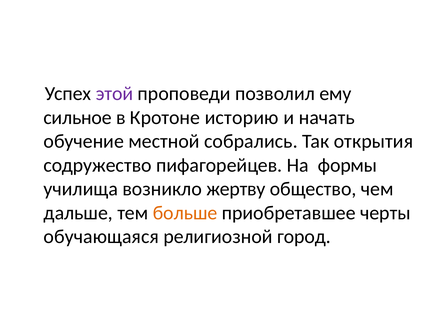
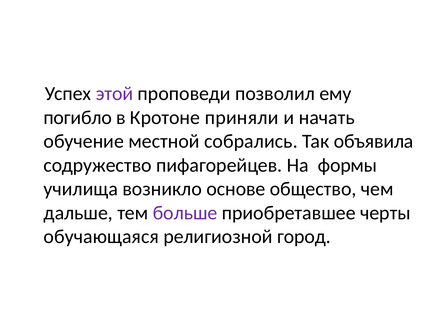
сильное: сильное -> погибло (78, 118)
историю: историю -> приняли (242, 118)
открытия: открытия -> объявила (374, 141)
жертву: жертву -> основе (236, 189)
больше colour: orange -> purple (185, 213)
